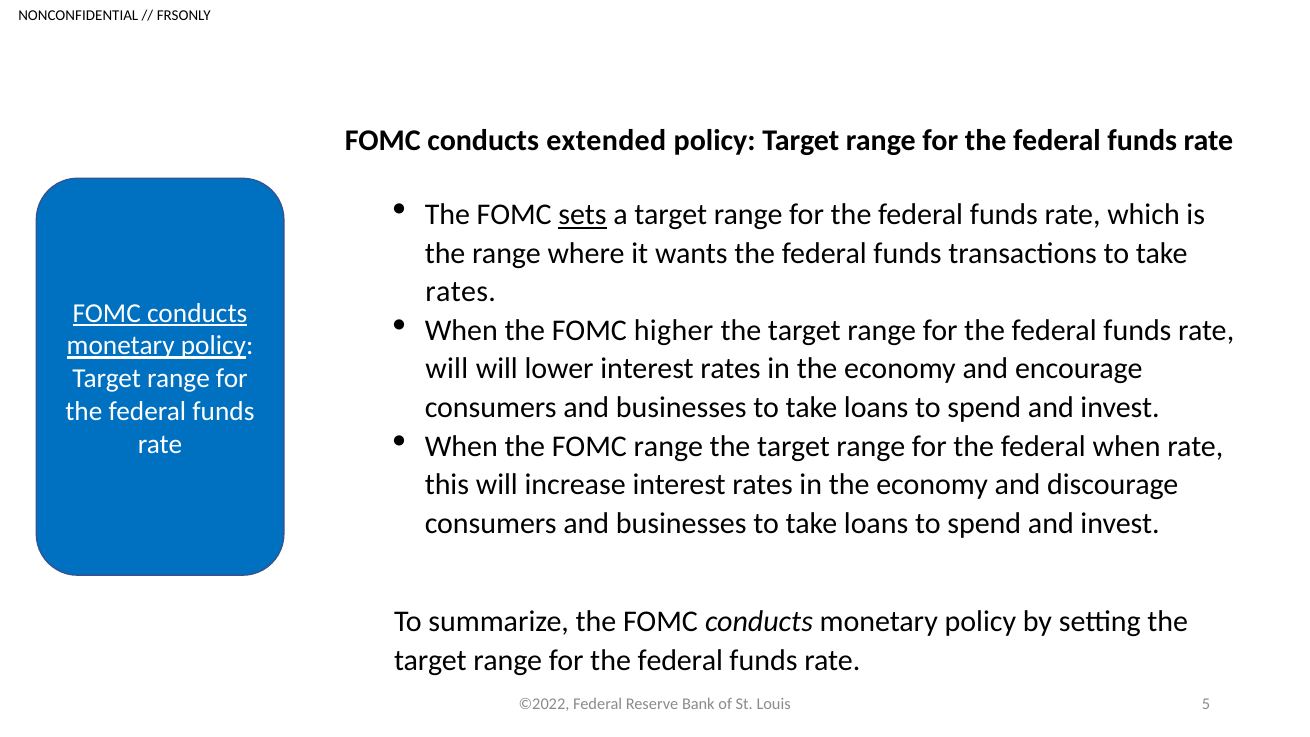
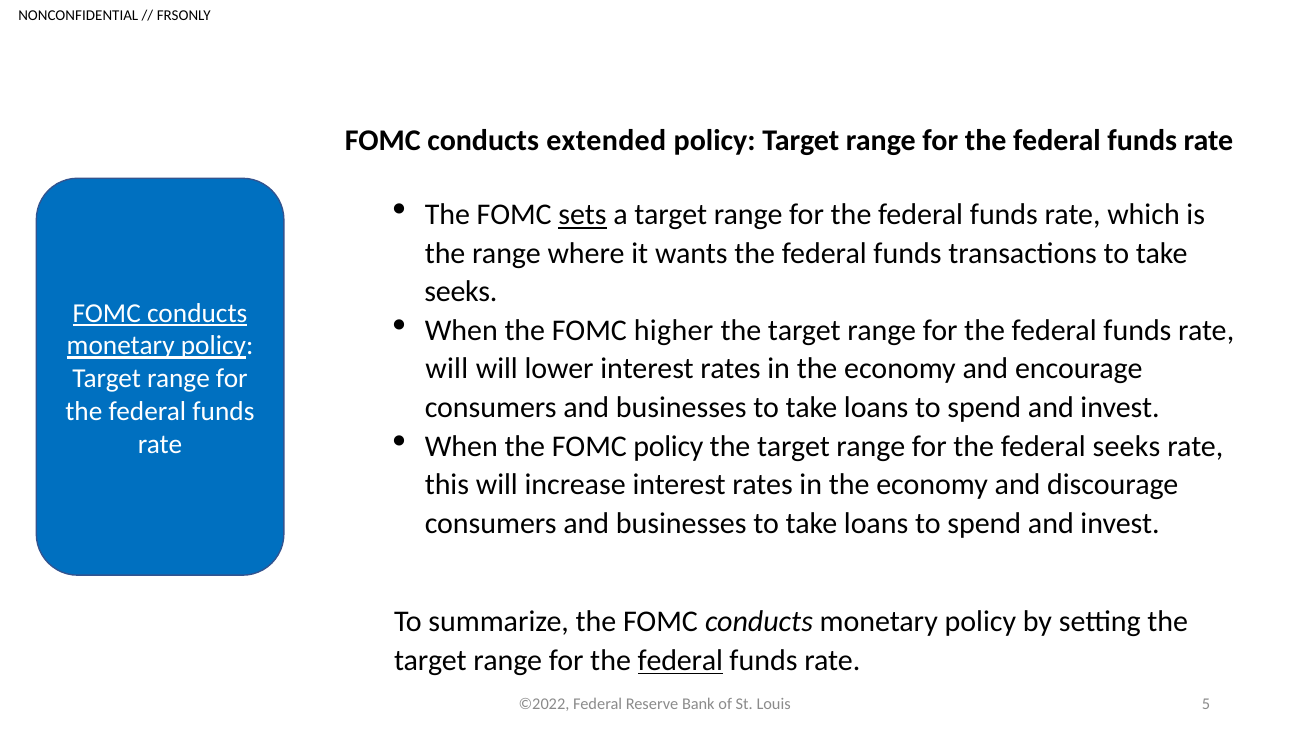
rates: rates -> seeks (461, 292)
FOMC range: range -> policy (668, 446)
federal when: when -> seeks (1127, 446)
federal underline: none -> present (680, 660)
